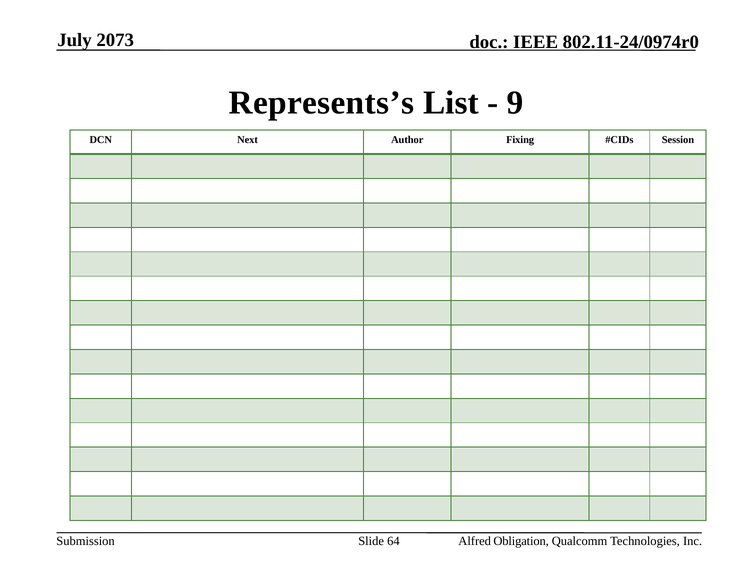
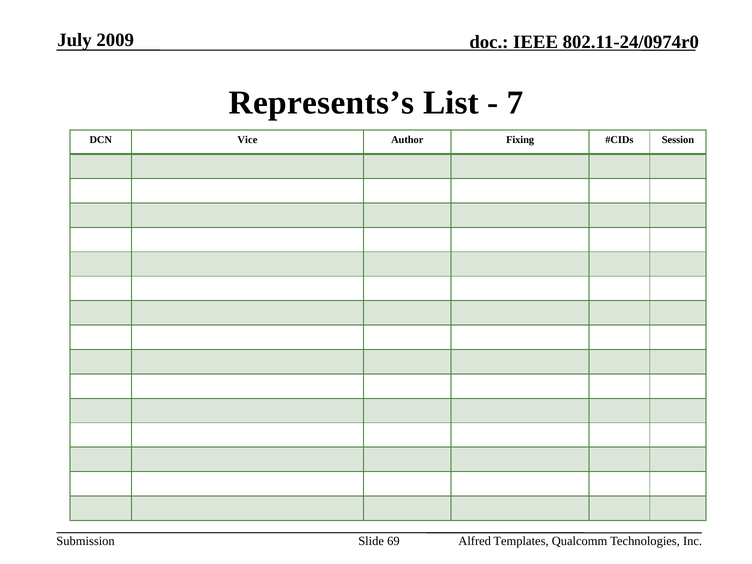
2073: 2073 -> 2009 (115, 40)
9: 9 -> 7 (515, 103)
Next: Next -> Vice (247, 140)
64: 64 -> 69 (393, 541)
Obligation: Obligation -> Templates (521, 541)
